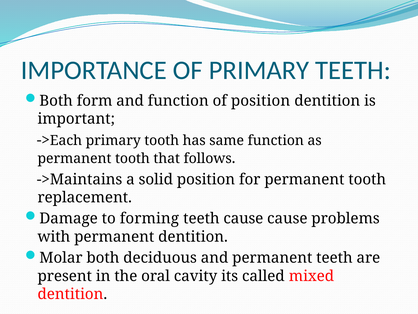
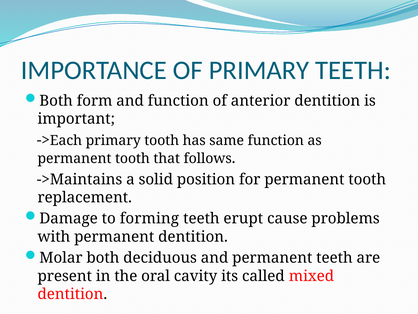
of position: position -> anterior (261, 101)
teeth cause: cause -> erupt (243, 218)
